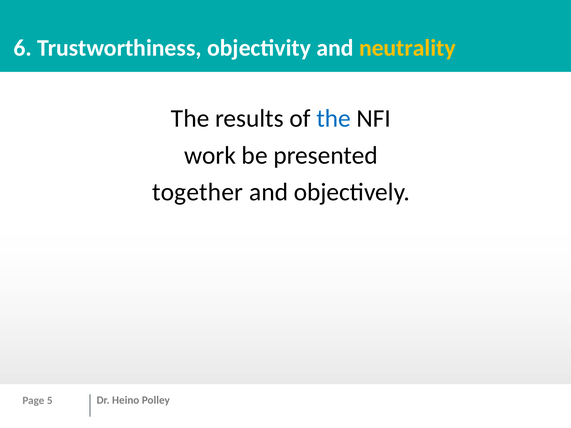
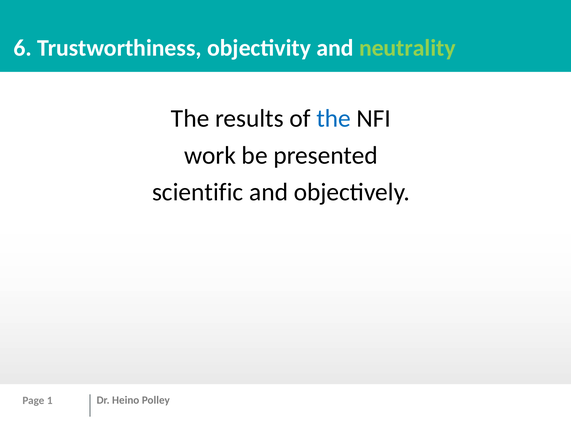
neutrality colour: yellow -> light green (407, 48)
together: together -> scientific (198, 192)
5: 5 -> 1 (50, 401)
